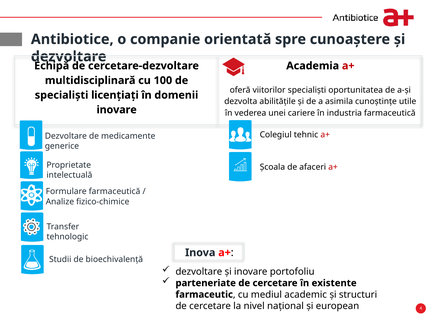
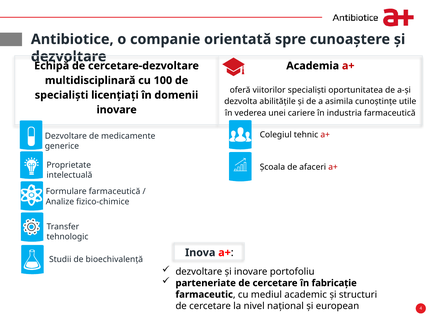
existente: existente -> fabricație (334, 283)
